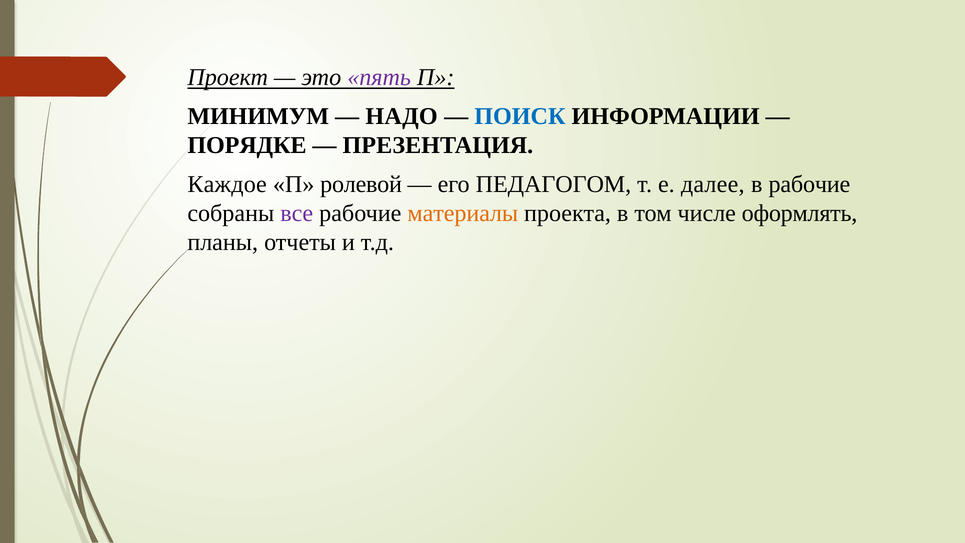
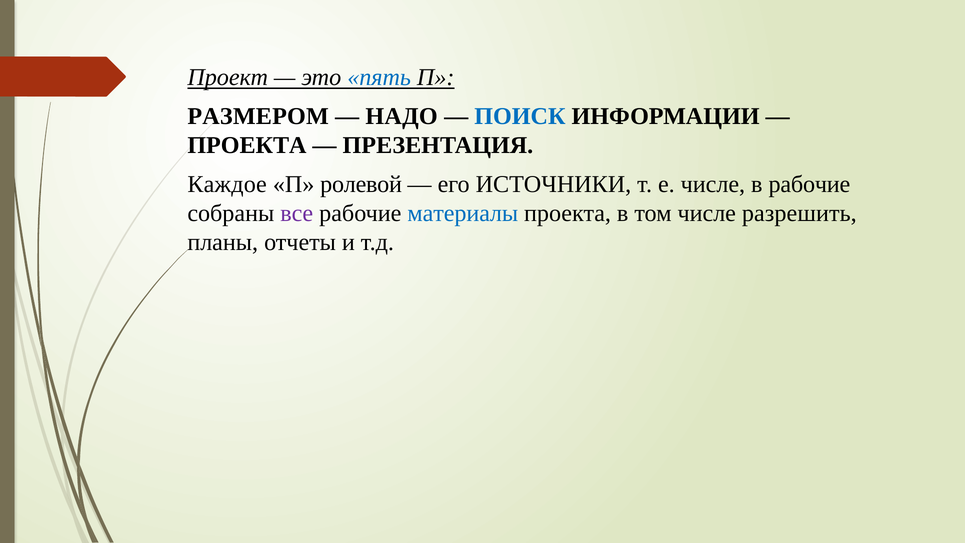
пять colour: purple -> blue (379, 77)
МИНИМУМ: МИНИМУМ -> РАЗМЕРОМ (258, 116)
ПОРЯДКЕ: ПОРЯДКЕ -> ПРОЕКТА (247, 145)
ПЕДАГОГОМ: ПЕДАГОГОМ -> ИСТОЧНИКИ (553, 184)
е далее: далее -> числе (713, 184)
материалы colour: orange -> blue (463, 213)
оформлять: оформлять -> разрешить (799, 213)
